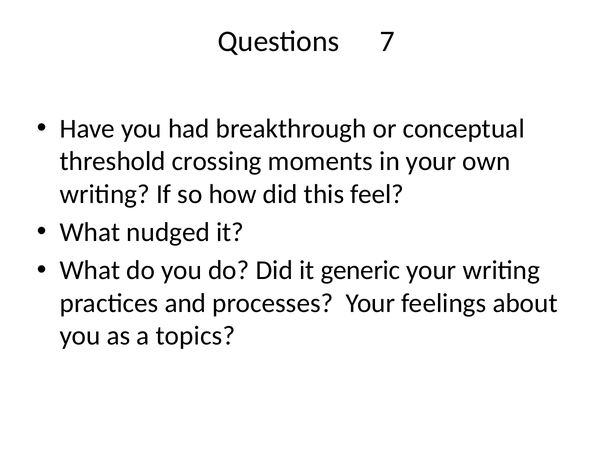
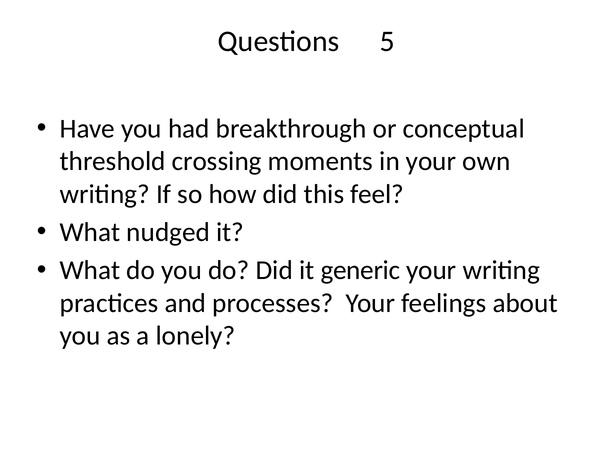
7: 7 -> 5 (387, 41)
topics: topics -> lonely (196, 336)
